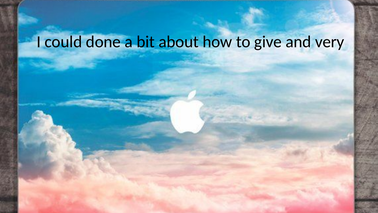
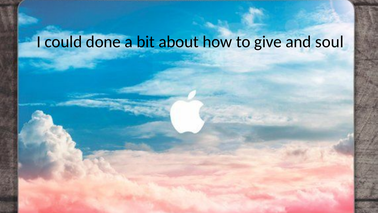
very: very -> soul (329, 42)
